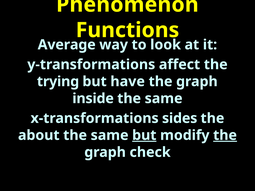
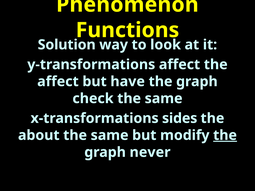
Average: Average -> Solution (67, 45)
trying: trying -> affect (58, 82)
inside: inside -> check (93, 99)
but underline: present -> none (144, 135)
check: check -> never (150, 152)
